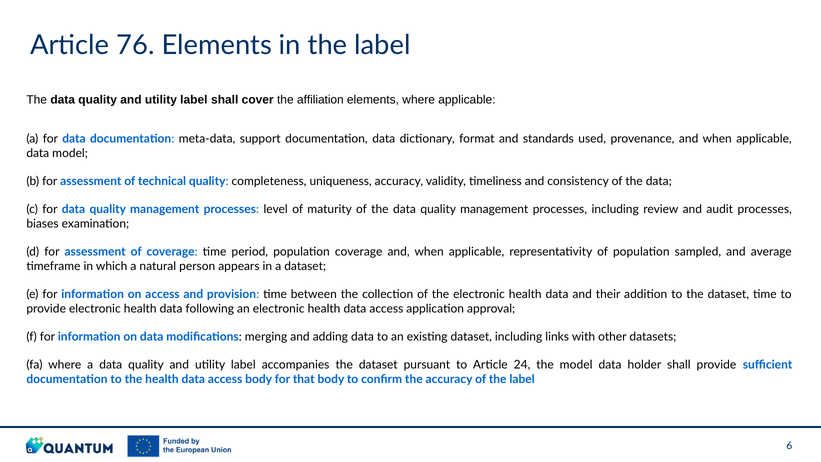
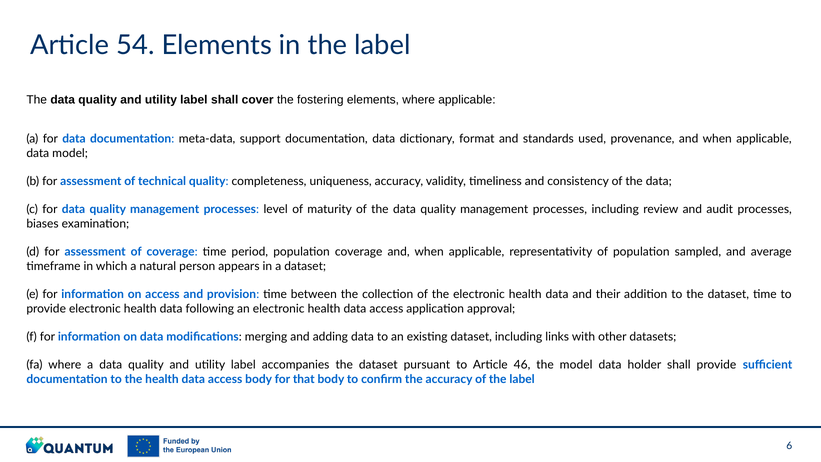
76: 76 -> 54 (135, 45)
affiliation: affiliation -> fostering (320, 100)
24: 24 -> 46 (522, 365)
